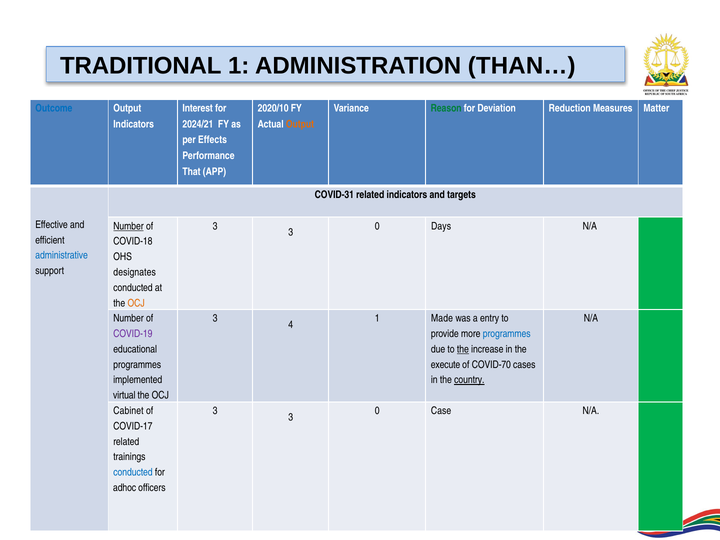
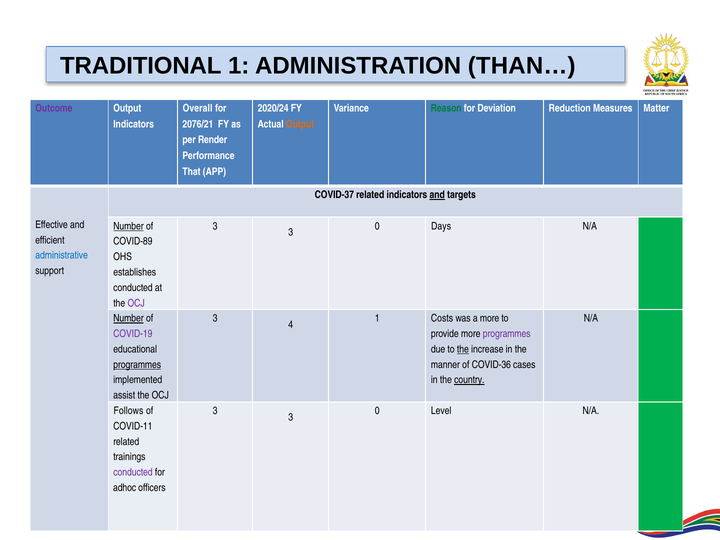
Outcome colour: blue -> purple (54, 108)
Interest: Interest -> Overall (198, 108)
2020/10: 2020/10 -> 2020/24 (273, 108)
2024/21: 2024/21 -> 2076/21 (198, 124)
Effects: Effects -> Render (213, 140)
COVID-31: COVID-31 -> COVID-37 (334, 195)
and underline: none -> present (437, 195)
COVID-18: COVID-18 -> COVID-89 (133, 241)
designates: designates -> establishes (135, 272)
OCJ colour: orange -> purple (136, 303)
Number underline: none -> present (128, 318)
Made: Made -> Costs (442, 318)
a entry: entry -> more (490, 318)
programmes colour: blue -> purple (507, 334)
programmes underline: none -> present (137, 365)
execute: execute -> manner (445, 365)
COVID-70: COVID-70 -> COVID-36 (491, 365)
virtual: virtual -> assist (124, 395)
Cabinet: Cabinet -> Follows (128, 411)
Case: Case -> Level (441, 411)
COVID-17: COVID-17 -> COVID-11 (133, 426)
conducted colour: blue -> purple (133, 472)
